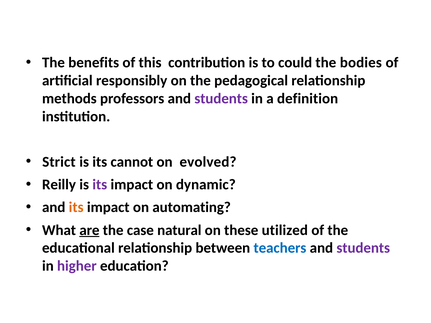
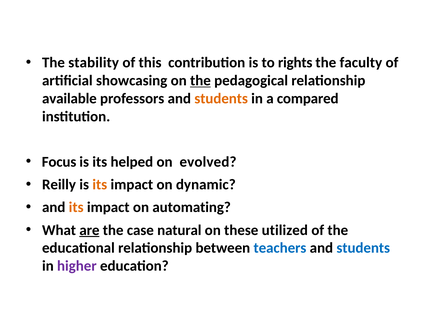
benefits: benefits -> stability (94, 63)
could: could -> rights (295, 63)
bodies: bodies -> faculty (361, 63)
responsibly: responsibly -> showcasing (132, 81)
the underline: none -> present (200, 81)
methods: methods -> available (69, 99)
students colour: purple -> orange (221, 99)
definition: definition -> compared (308, 99)
Strict: Strict -> Focus (59, 162)
cannot: cannot -> helped (132, 162)
its colour: purple -> orange (100, 185)
students colour: purple -> blue (363, 248)
